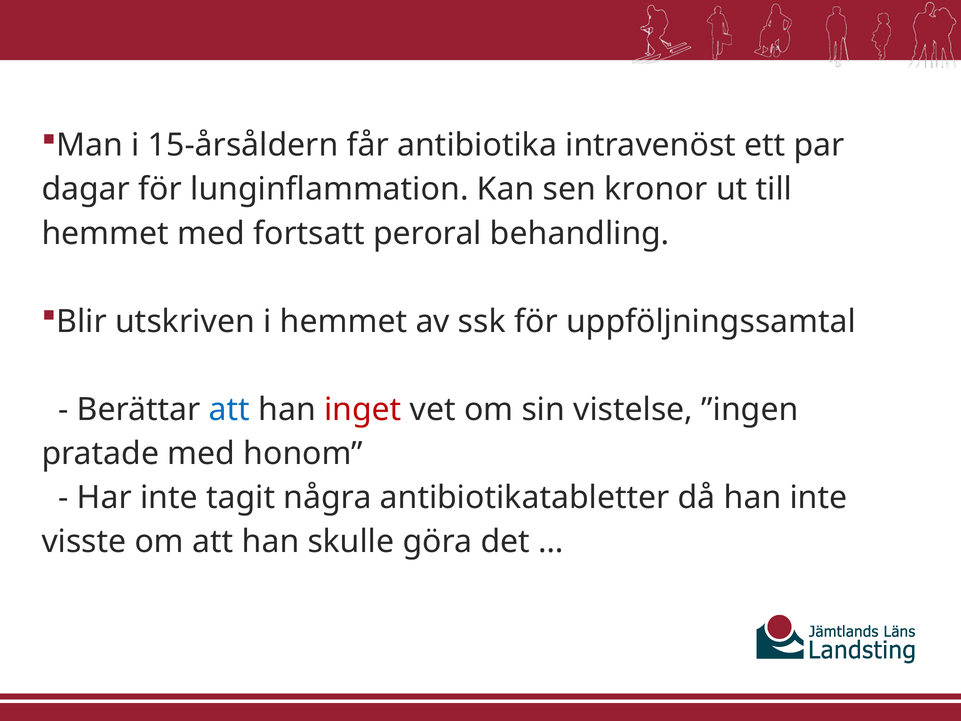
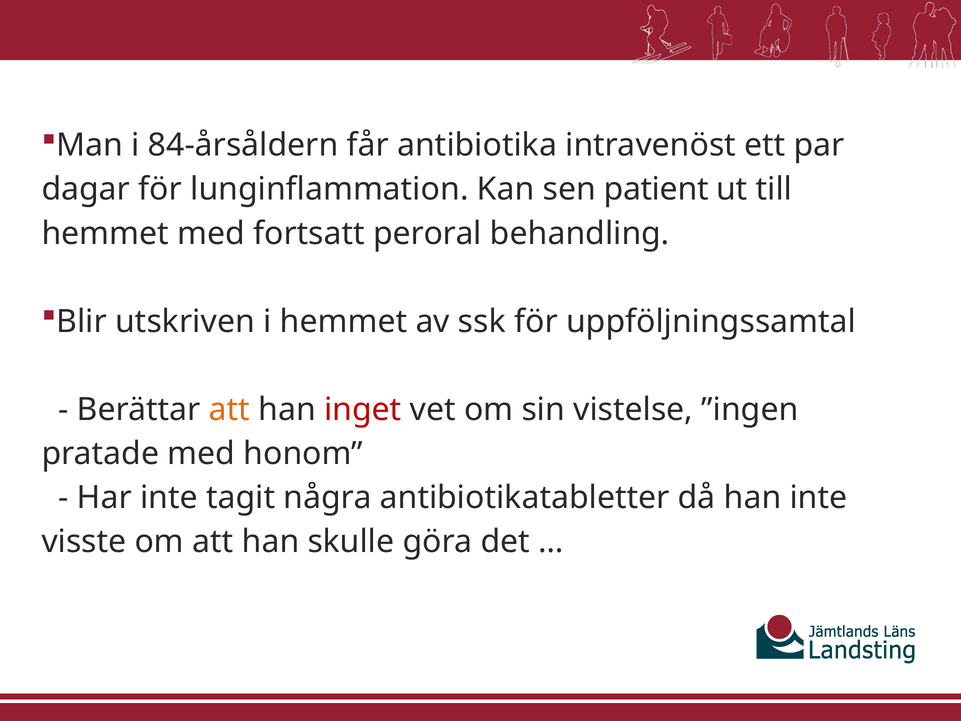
15-årsåldern: 15-årsåldern -> 84-årsåldern (243, 145)
kronor: kronor -> patient (656, 189)
att colour: blue -> orange (229, 410)
